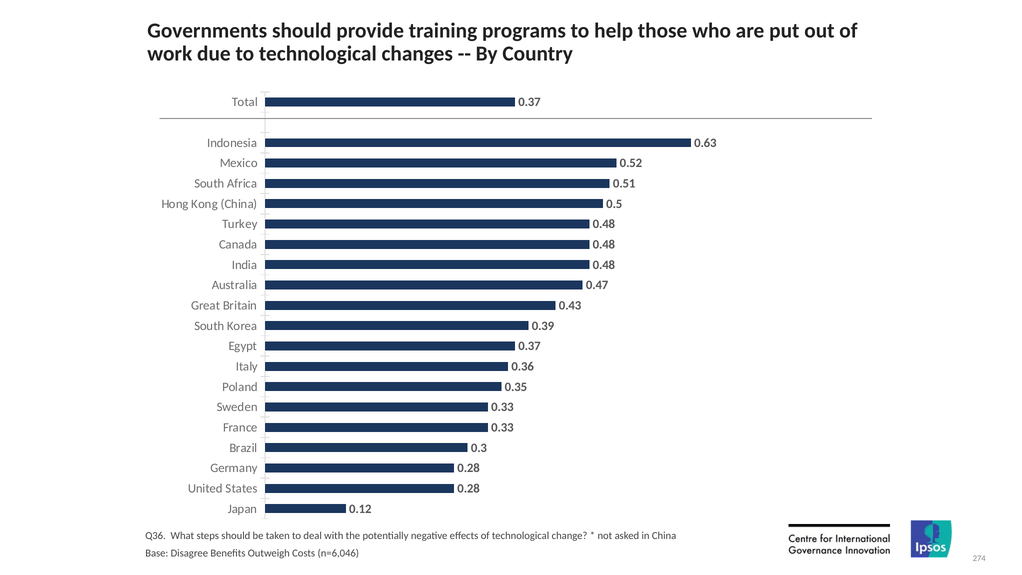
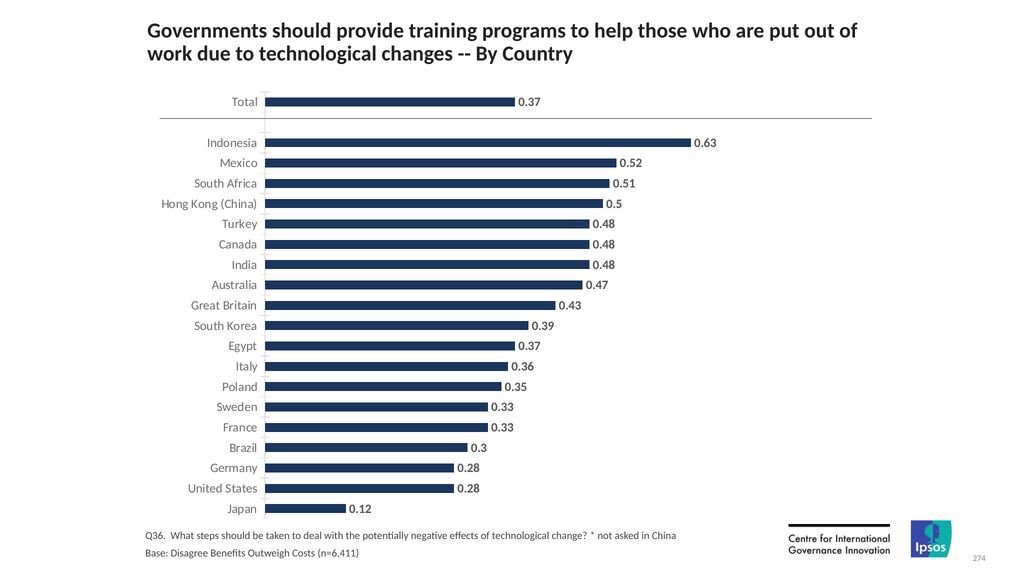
n=6,046: n=6,046 -> n=6,411 (338, 553)
